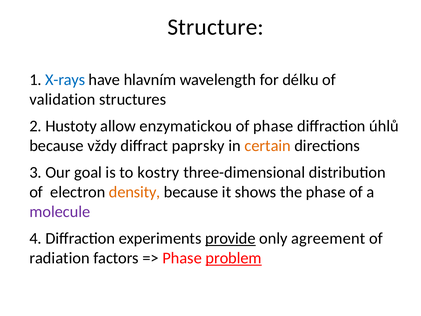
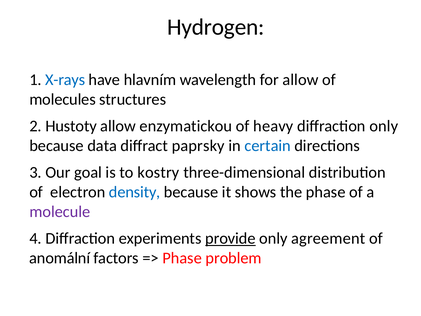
Structure: Structure -> Hydrogen (216, 27)
for délku: délku -> allow (300, 80)
validation: validation -> molecules (63, 99)
of phase: phase -> heavy (273, 126)
diffraction úhlů: úhlů -> only (384, 126)
vždy: vždy -> data (102, 146)
certain colour: orange -> blue (268, 146)
density colour: orange -> blue (135, 192)
radiation: radiation -> anomální (60, 258)
problem underline: present -> none (234, 258)
